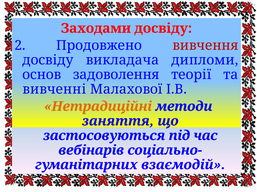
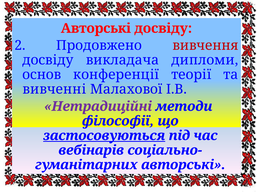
Заходами: Заходами -> Авторські (96, 28)
задоволення: задоволення -> конференції (116, 75)
Нетрадиційні colour: orange -> purple (98, 107)
заняття: заняття -> філософії (118, 121)
застосовуються underline: none -> present (104, 136)
взаємодій: взаємодій -> авторські (183, 165)
